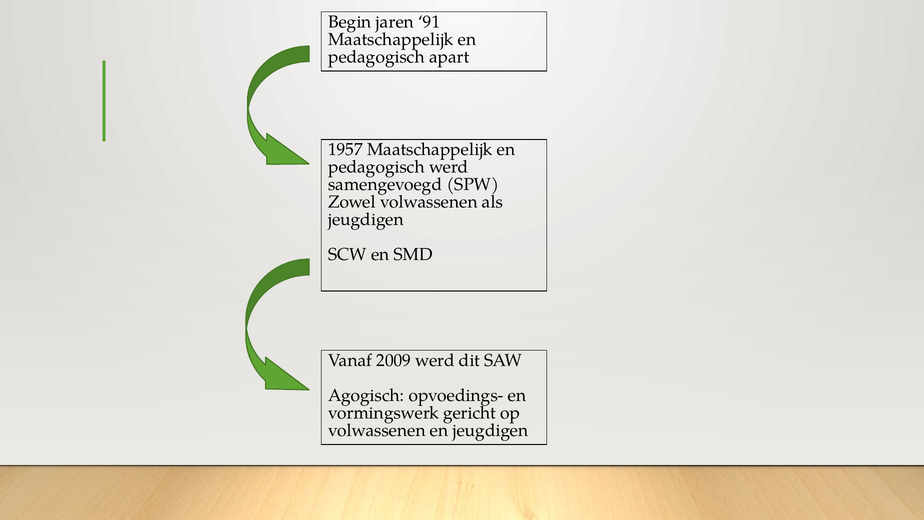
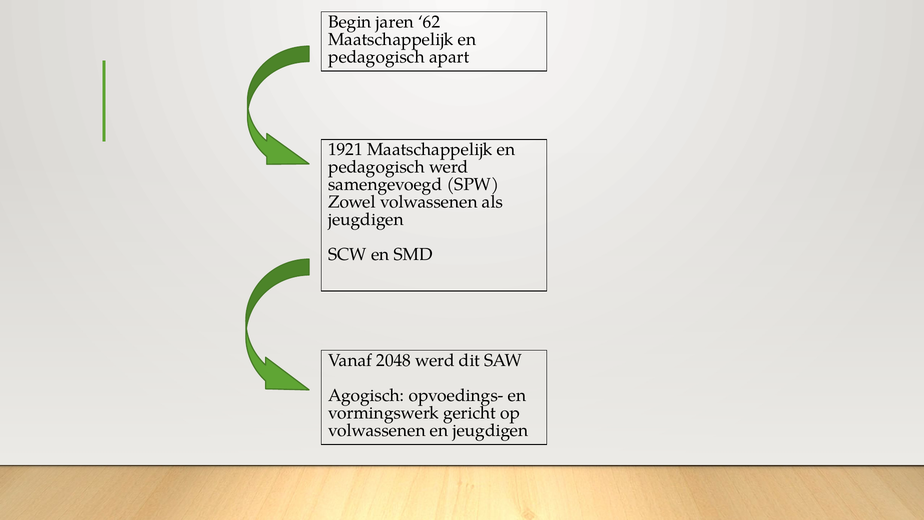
91: 91 -> 62 (429, 22)
1957: 1957 -> 1921 (345, 150)
2009: 2009 -> 2048 (394, 360)
